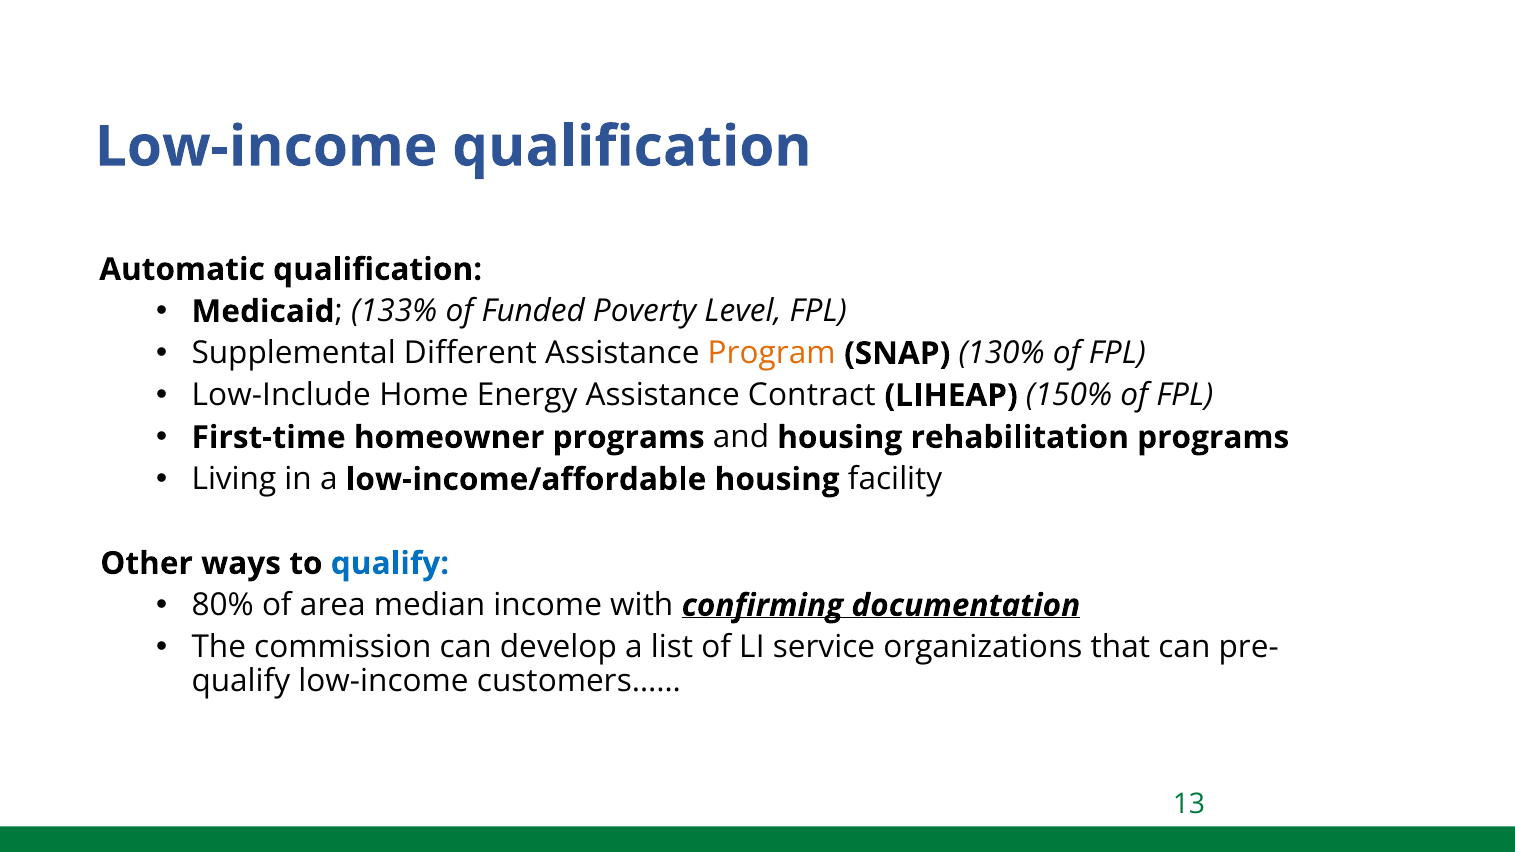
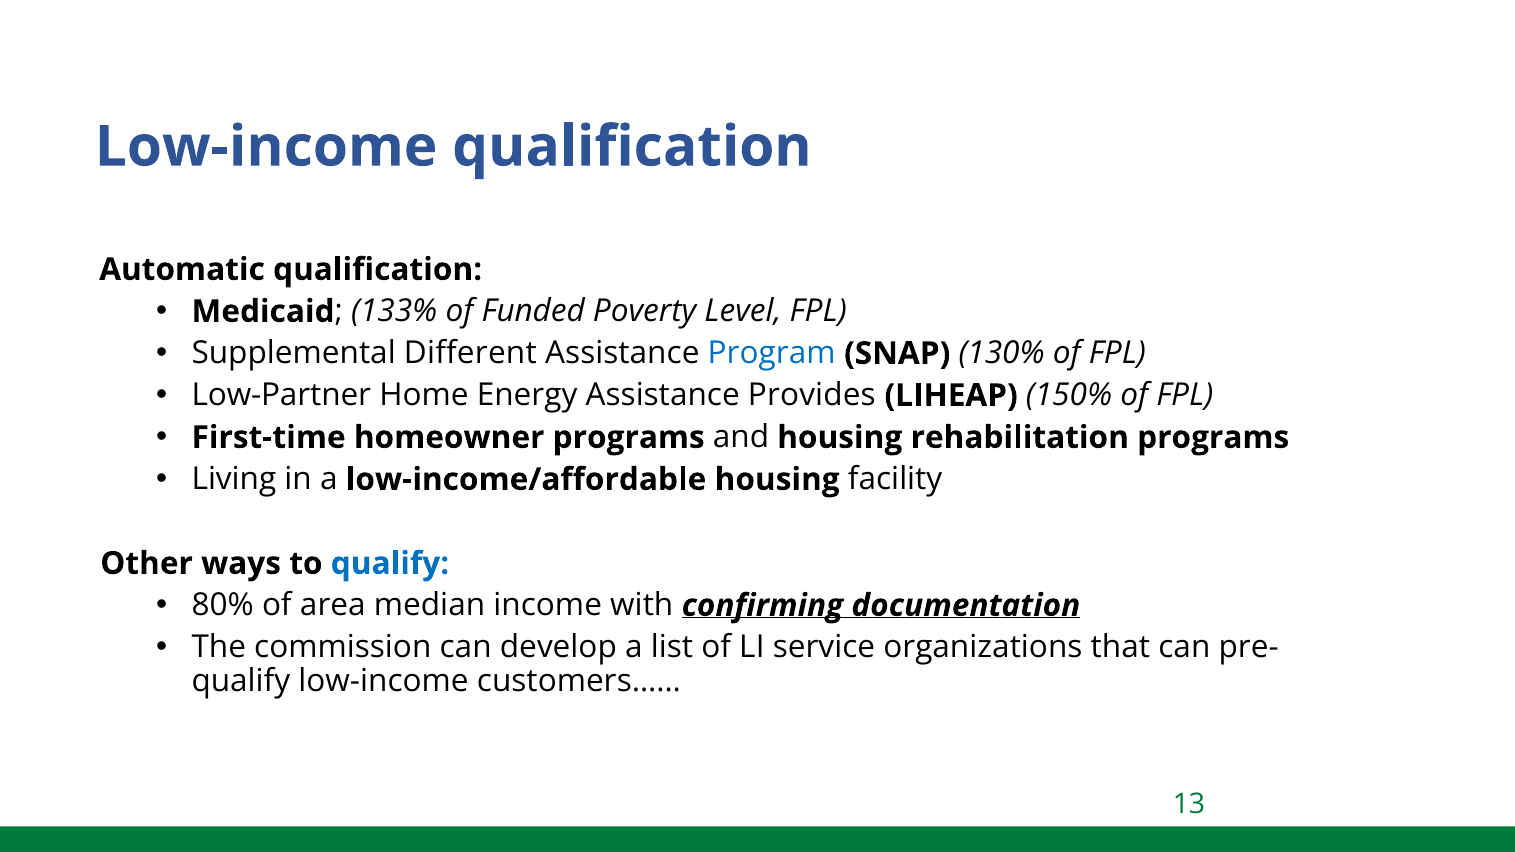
Program colour: orange -> blue (772, 354)
Low-Include: Low-Include -> Low-Partner (281, 396)
Contract: Contract -> Provides (812, 396)
